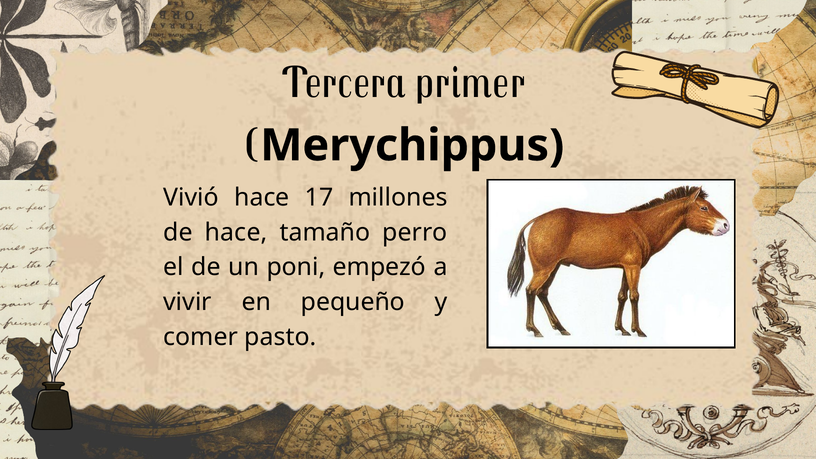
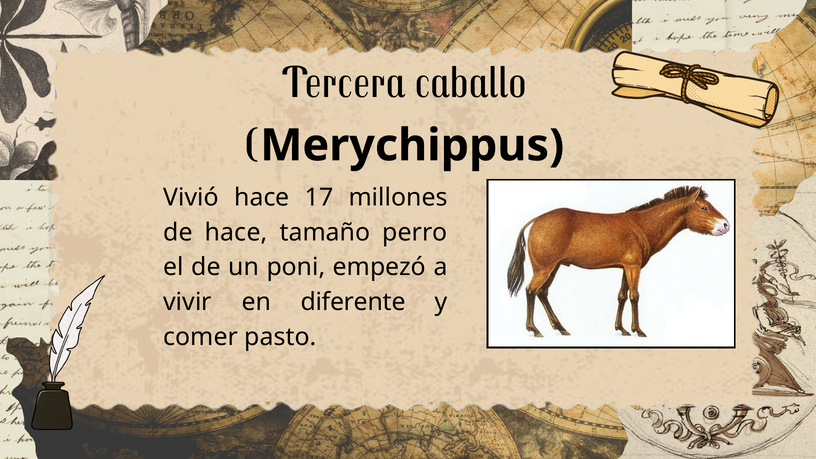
primer: primer -> caballo (471, 83)
pequeño: pequeño -> diferente (353, 302)
